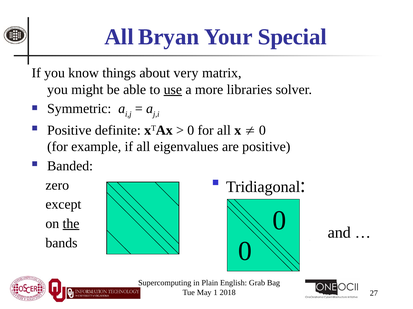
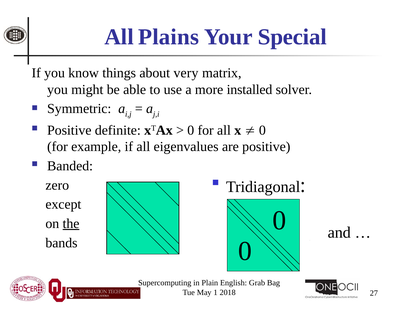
Bryan: Bryan -> Plains (169, 37)
use underline: present -> none (173, 90)
libraries: libraries -> installed (250, 90)
